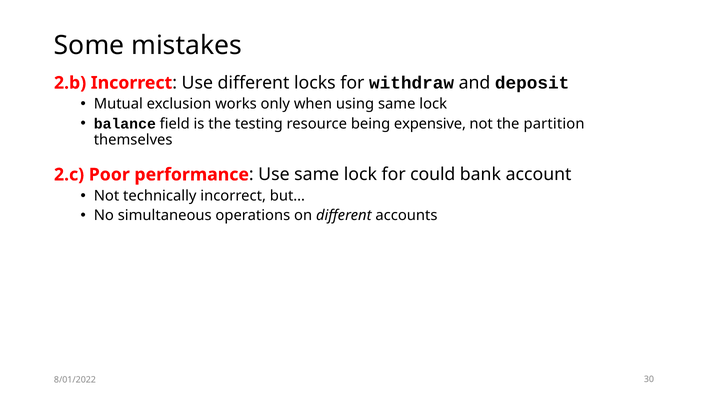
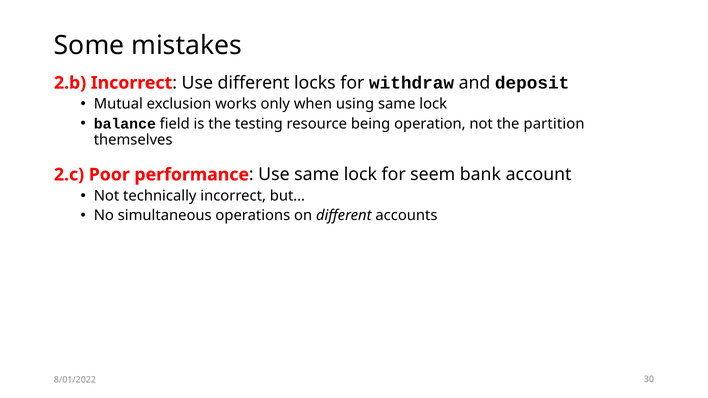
expensive: expensive -> operation (430, 124)
could: could -> seem (433, 175)
